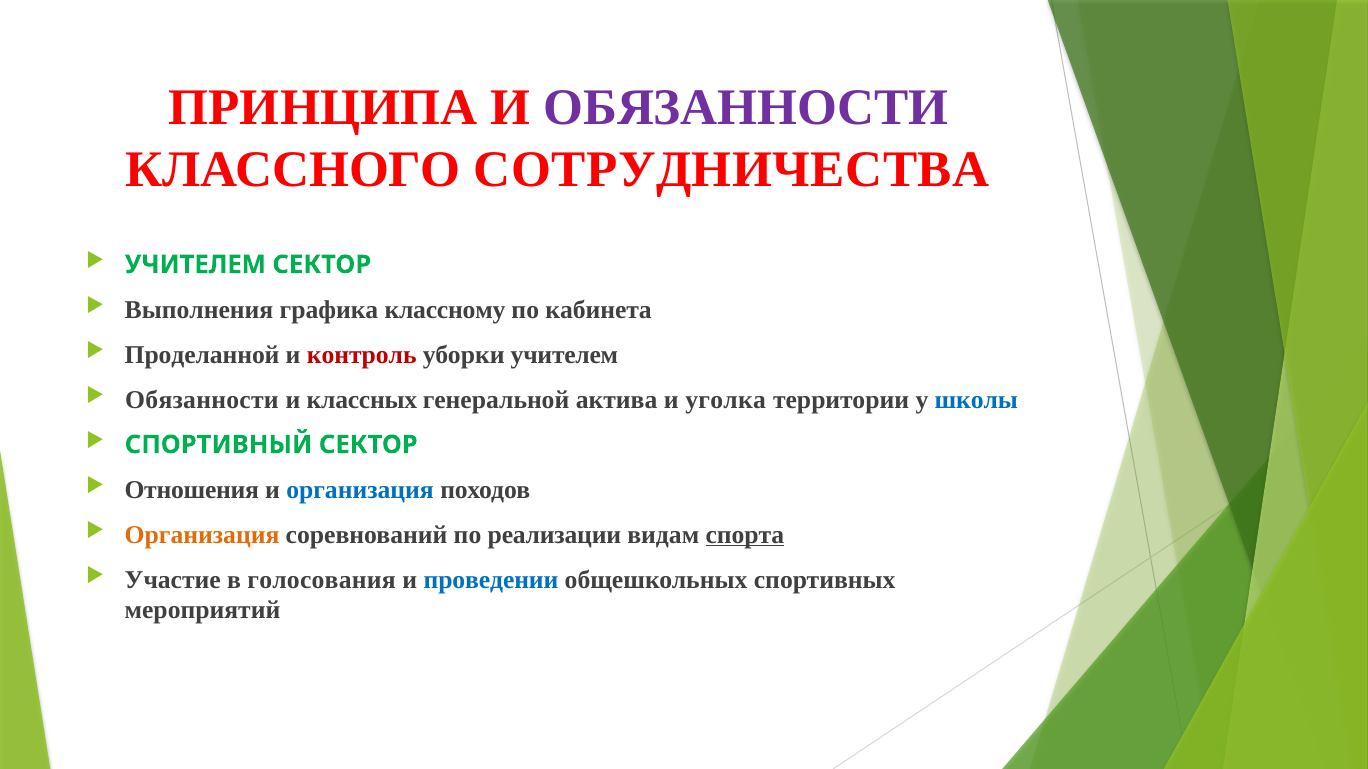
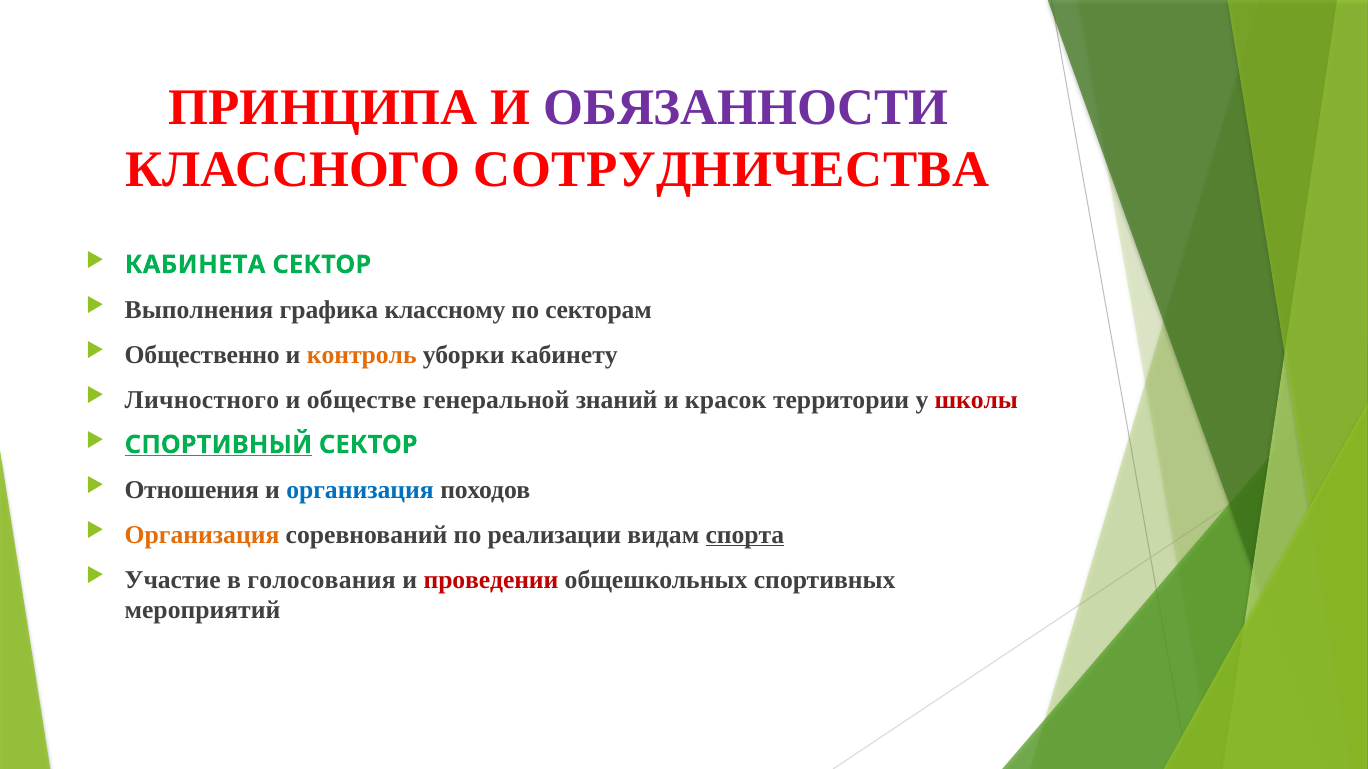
УЧИТЕЛЕМ: УЧИТЕЛЕМ -> КАБИНЕТА (195, 265)
кабинета: кабинета -> секторам (599, 310)
Проделанной: Проделанной -> Общественно (202, 355)
контроль colour: red -> orange (362, 355)
уборки учителем: учителем -> кабинету (564, 355)
Обязанности: Обязанности -> Личностного (202, 400)
классных: классных -> обществе (362, 400)
актива: актива -> знаний (617, 400)
уголка: уголка -> красок (726, 400)
школы colour: blue -> red (976, 400)
СПОРТИВНЫЙ underline: none -> present (219, 445)
проведении colour: blue -> red (491, 580)
